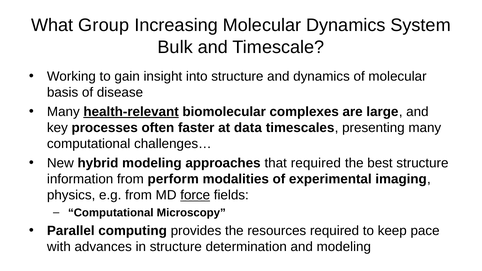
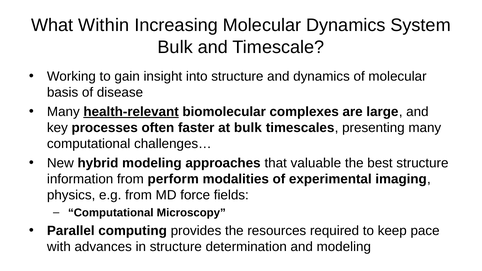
Group: Group -> Within (104, 25)
at data: data -> bulk (248, 128)
that required: required -> valuable (316, 163)
force underline: present -> none (195, 195)
